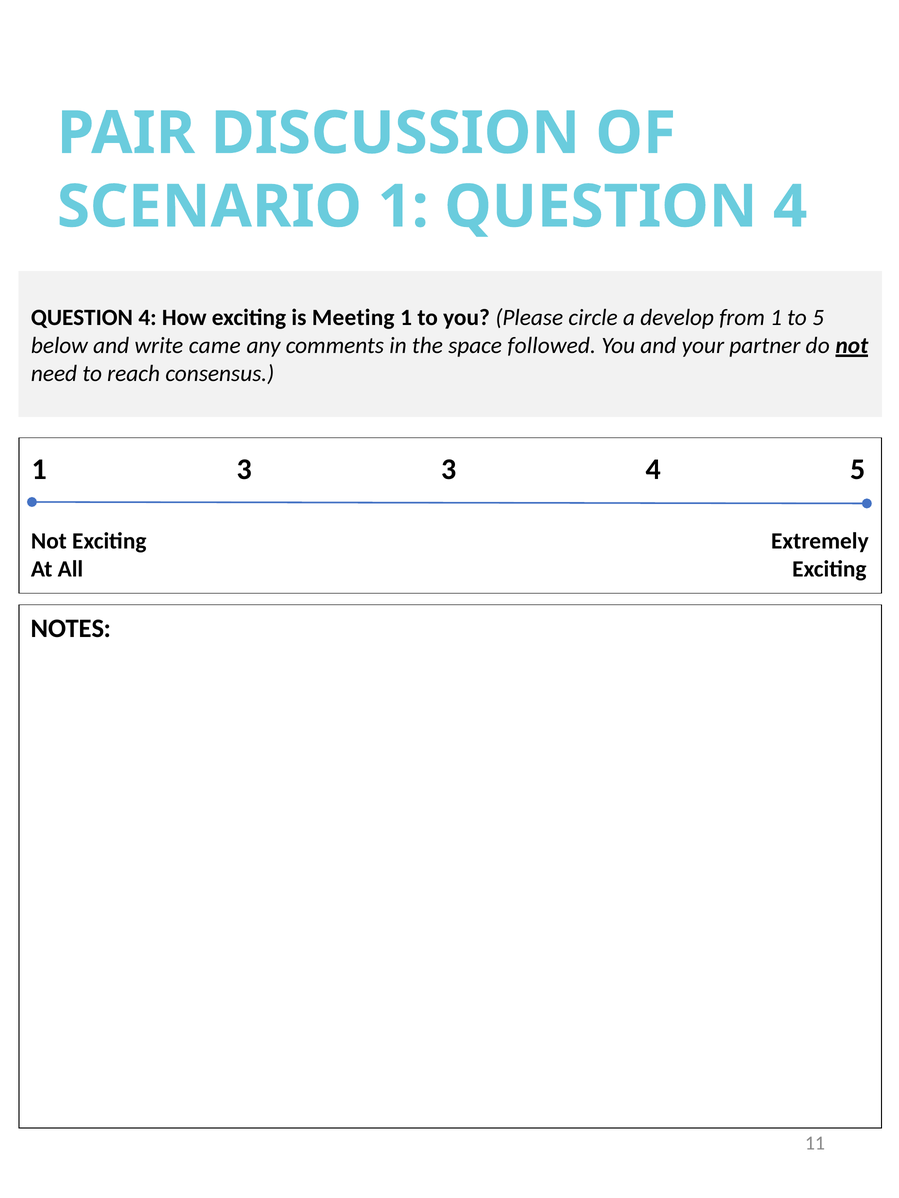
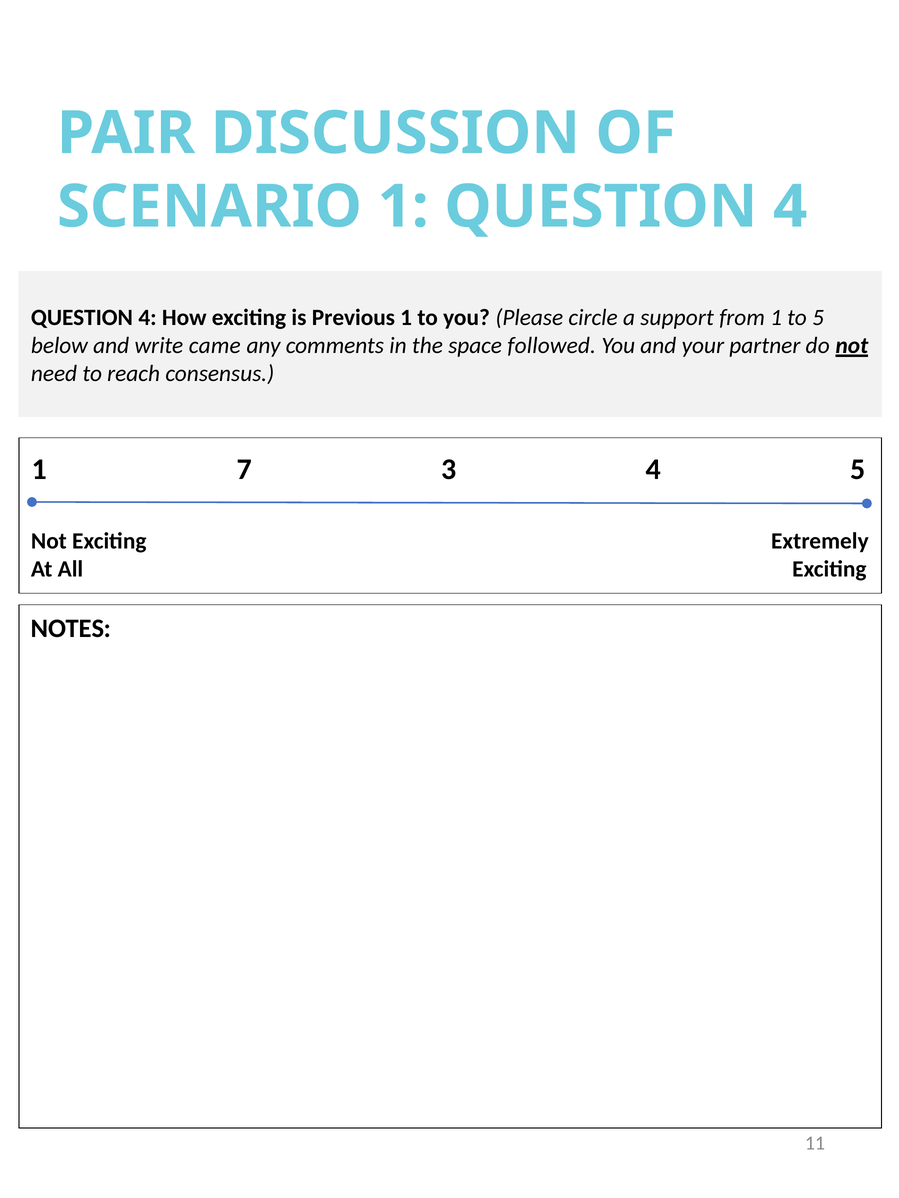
Meeting: Meeting -> Previous (353, 318)
develop: develop -> support (677, 318)
1 3: 3 -> 7 (244, 470)
